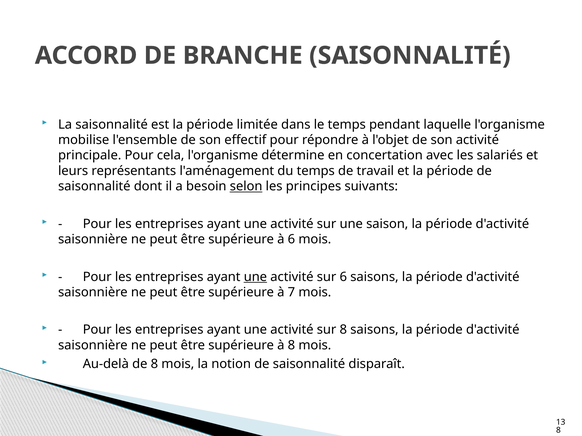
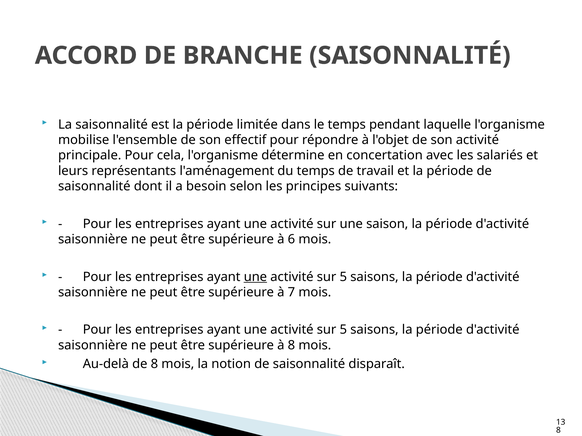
selon underline: present -> none (246, 187)
6: 6 -> 5 (343, 277)
8: 8 -> 5 (343, 330)
